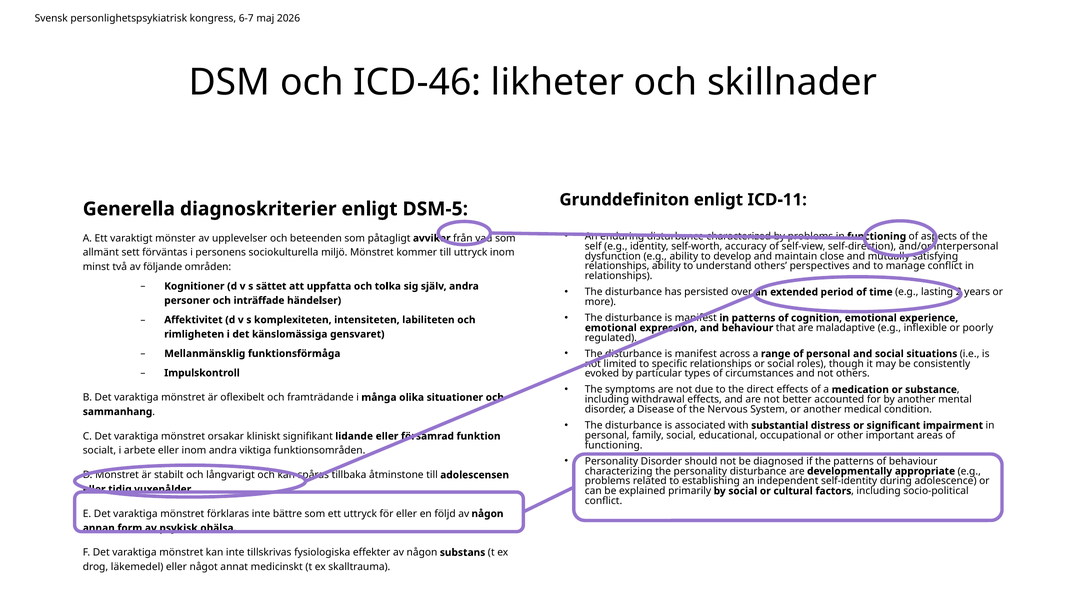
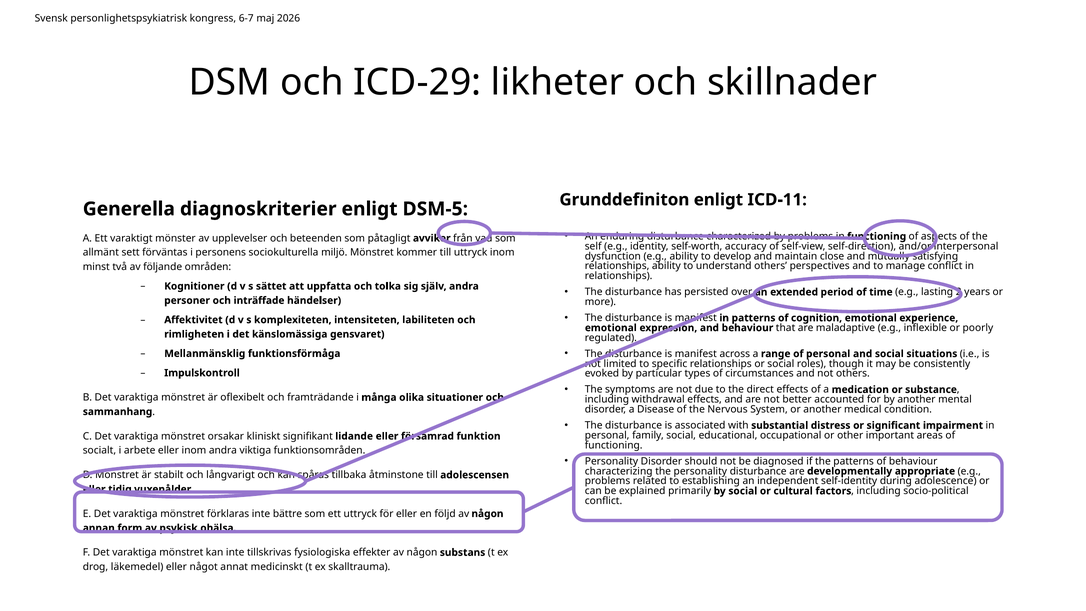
ICD-46: ICD-46 -> ICD-29 (417, 82)
